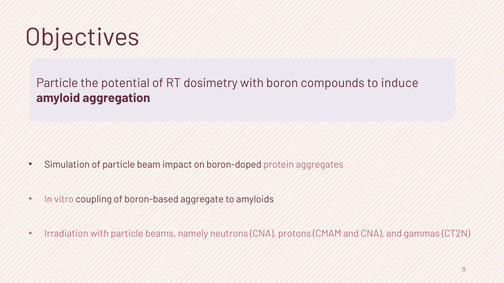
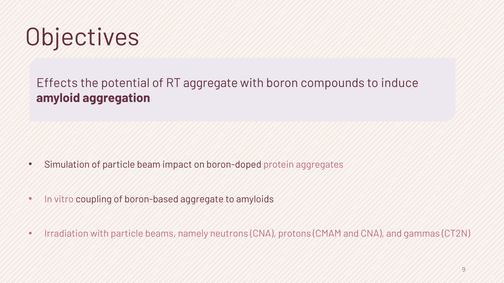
Particle: Particle -> Effects (57, 83)
RT dosimetry: dosimetry -> aggregate (211, 83)
